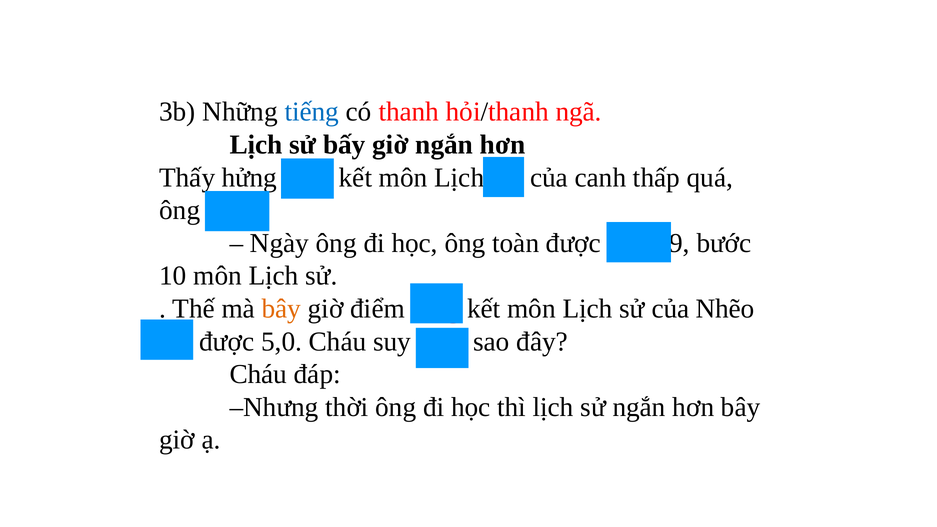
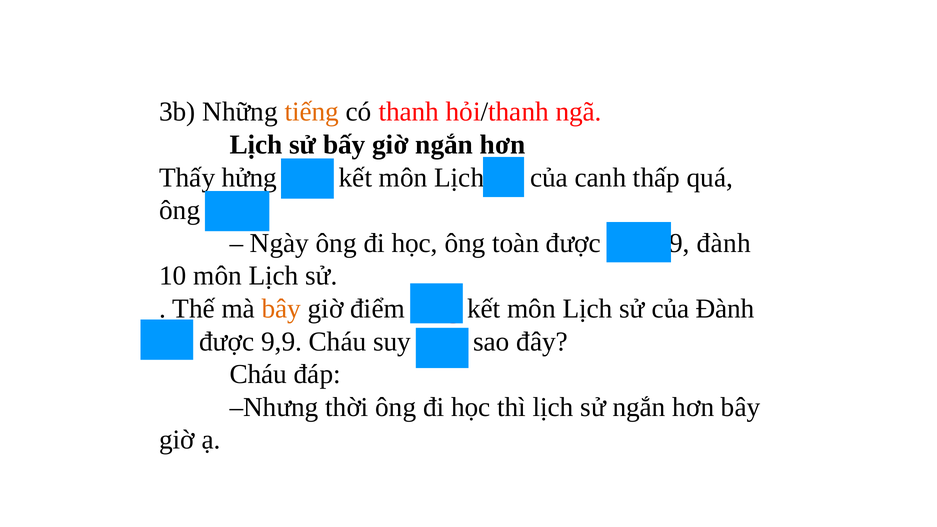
tiếng colour: blue -> orange (312, 112)
9 bước: bước -> đành (724, 243)
của Nhẽo: Nhẽo -> Đành (725, 309)
5,0: 5,0 -> 9,9 (282, 342)
